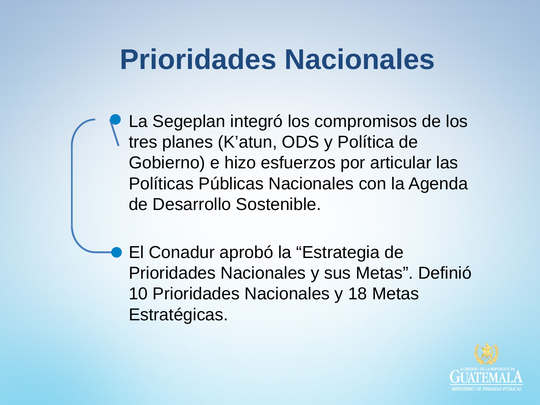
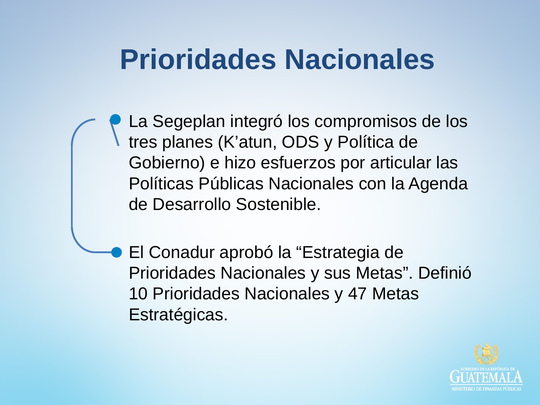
18: 18 -> 47 (358, 294)
